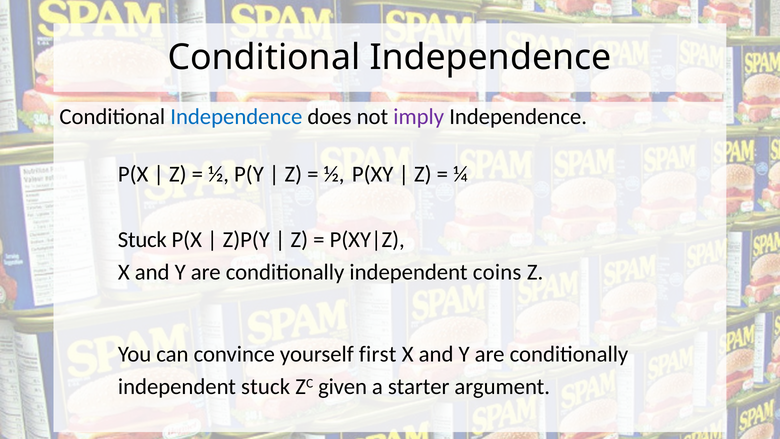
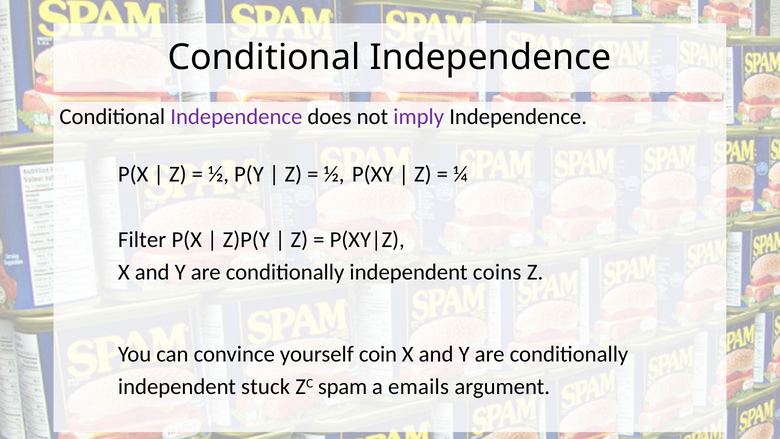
Independence colour: blue -> purple (236, 117)
Stuck: Stuck -> Filter (142, 239)
first: first -> coin (378, 354)
given: given -> spam (343, 387)
starter: starter -> emails (419, 387)
